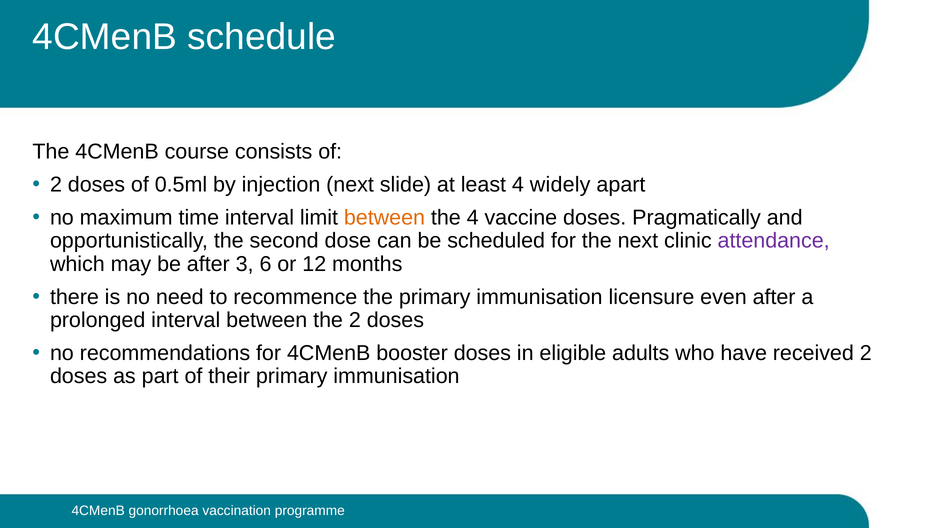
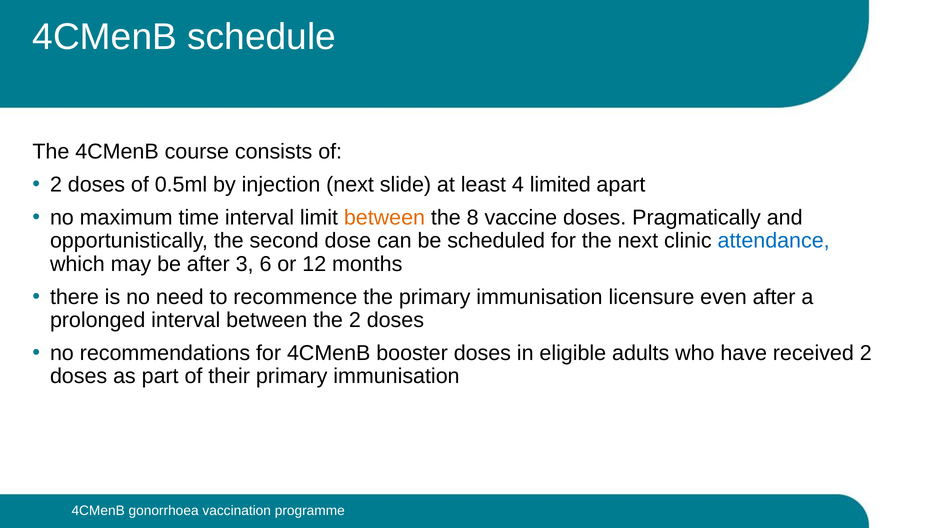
widely: widely -> limited (560, 184)
the 4: 4 -> 8 (473, 217)
attendance colour: purple -> blue (774, 241)
